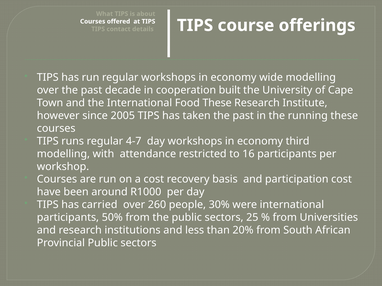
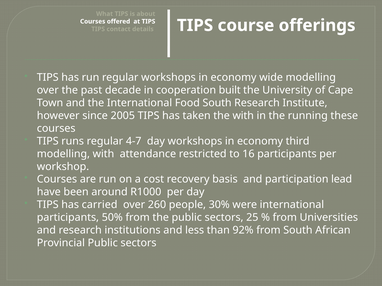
Food These: These -> South (217, 103)
taken the past: past -> with (243, 116)
participation cost: cost -> lead (342, 180)
20%: 20% -> 92% (243, 230)
